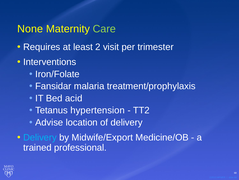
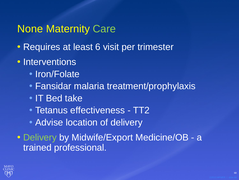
2: 2 -> 6 (98, 47)
acid: acid -> take (74, 98)
hypertension: hypertension -> effectiveness (98, 110)
Delivery colour: light blue -> light green (40, 137)
